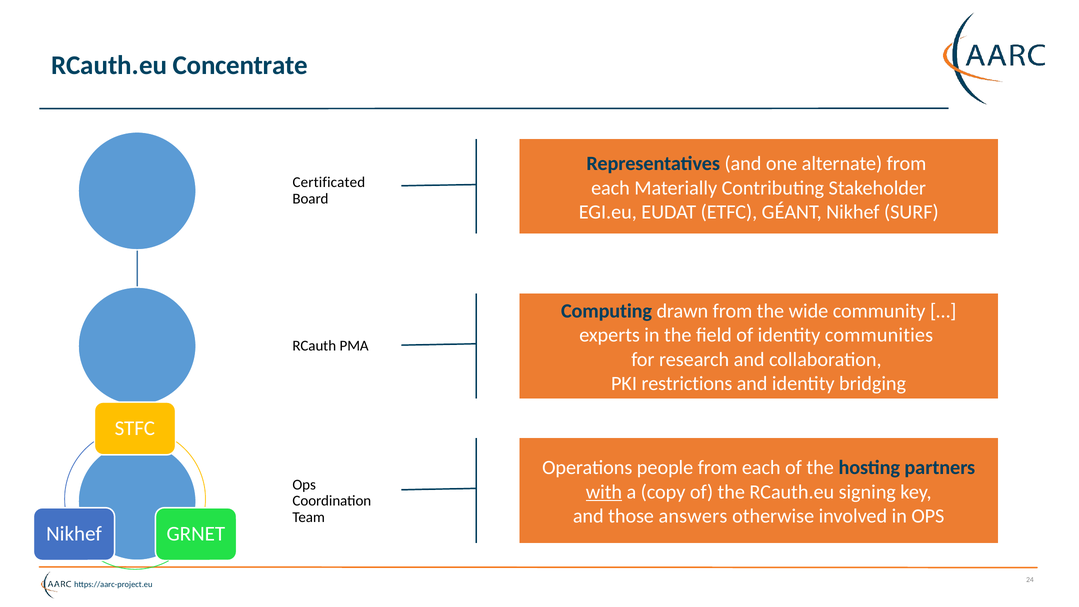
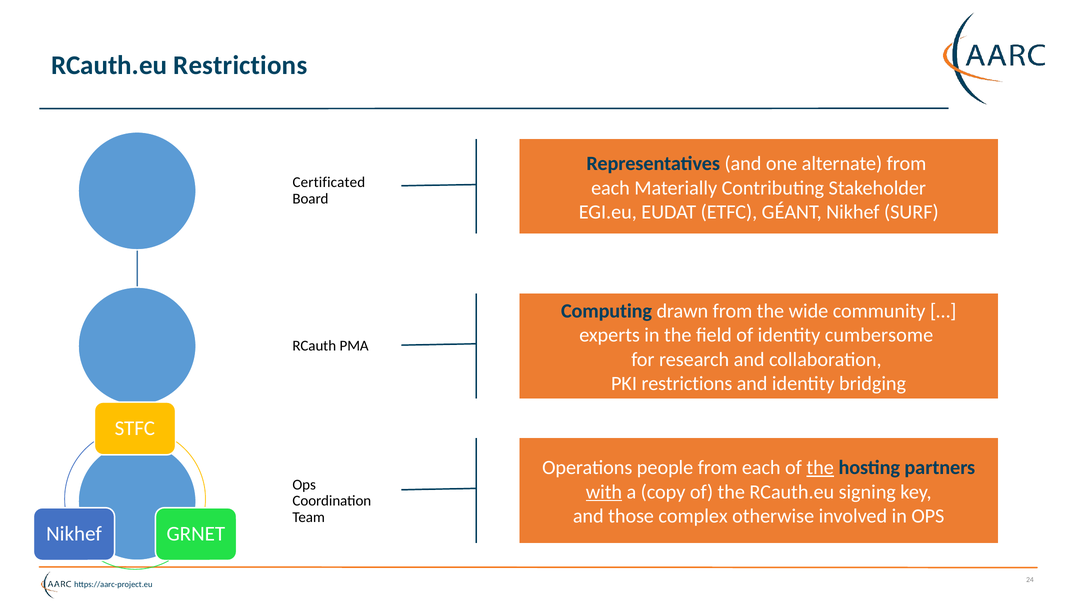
RCauth.eu Concentrate: Concentrate -> Restrictions (240, 65)
communities: communities -> cumbersome (879, 335)
the underline: none -> present (820, 468)
answers: answers -> complex (693, 516)
